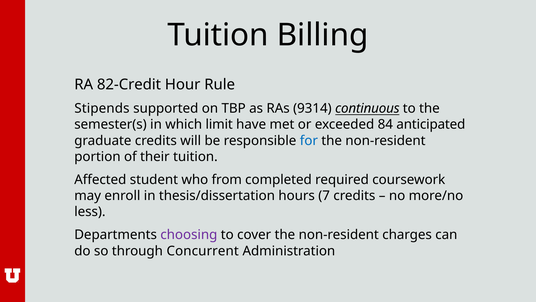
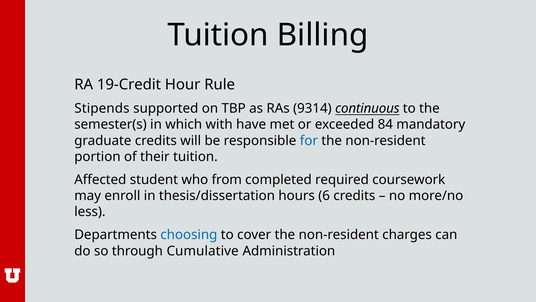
82-Credit: 82-Credit -> 19-Credit (129, 84)
limit: limit -> with (219, 124)
anticipated: anticipated -> mandatory (431, 124)
7: 7 -> 6 (324, 195)
choosing colour: purple -> blue (189, 235)
Concurrent: Concurrent -> Cumulative (203, 251)
